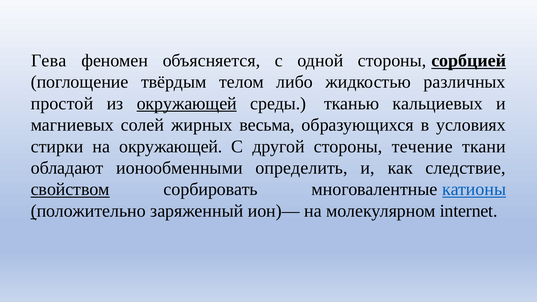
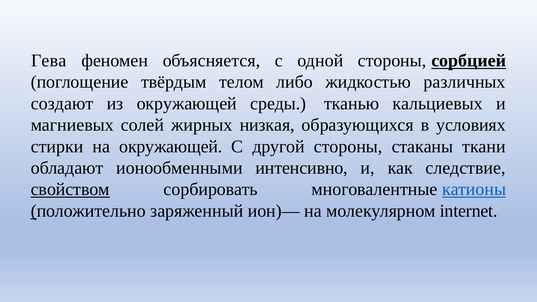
простой: простой -> создают (62, 104)
окружающей underline: present -> none (187, 104)
весьма: весьма -> низкая (267, 125)
течение: течение -> стаканы (422, 146)
определить: определить -> интенсивно (302, 168)
